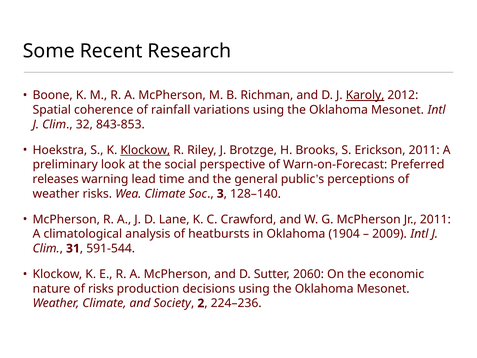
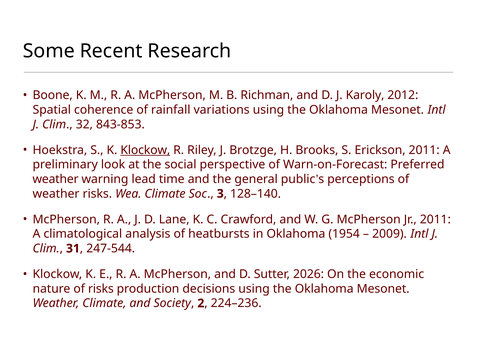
Karoly underline: present -> none (365, 95)
releases: releases -> weather (56, 179)
1904: 1904 -> 1954 (344, 234)
591-544: 591-544 -> 247-544 (111, 248)
2060: 2060 -> 2026 (309, 274)
